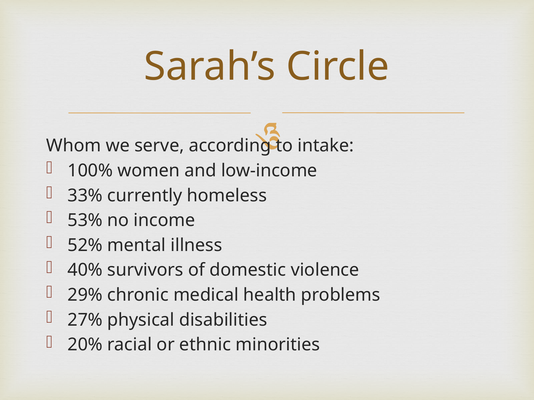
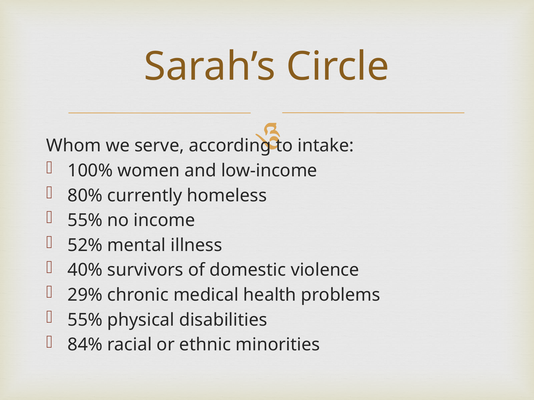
33%: 33% -> 80% (85, 196)
53%: 53% -> 55% (85, 221)
27%: 27% -> 55% (85, 320)
20%: 20% -> 84% (85, 345)
